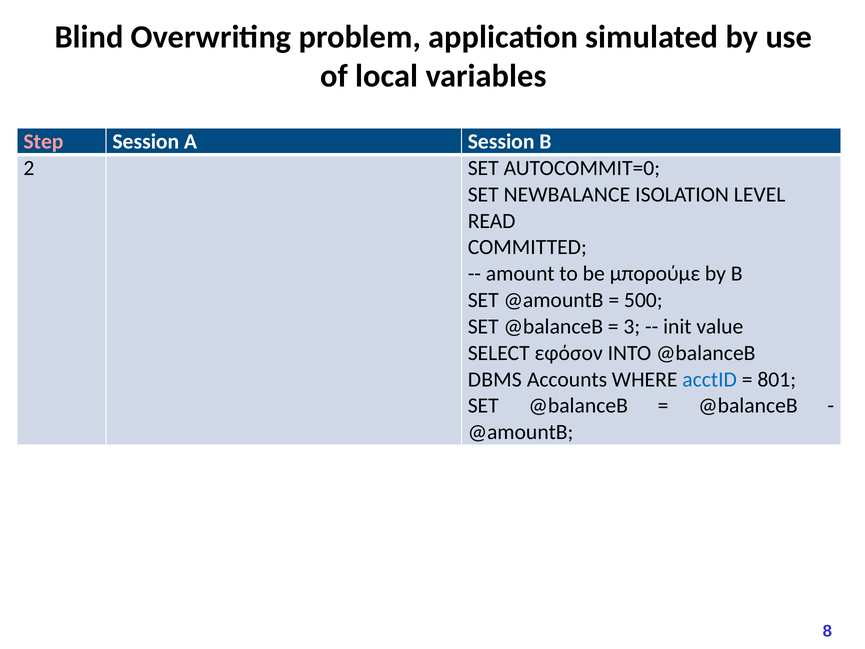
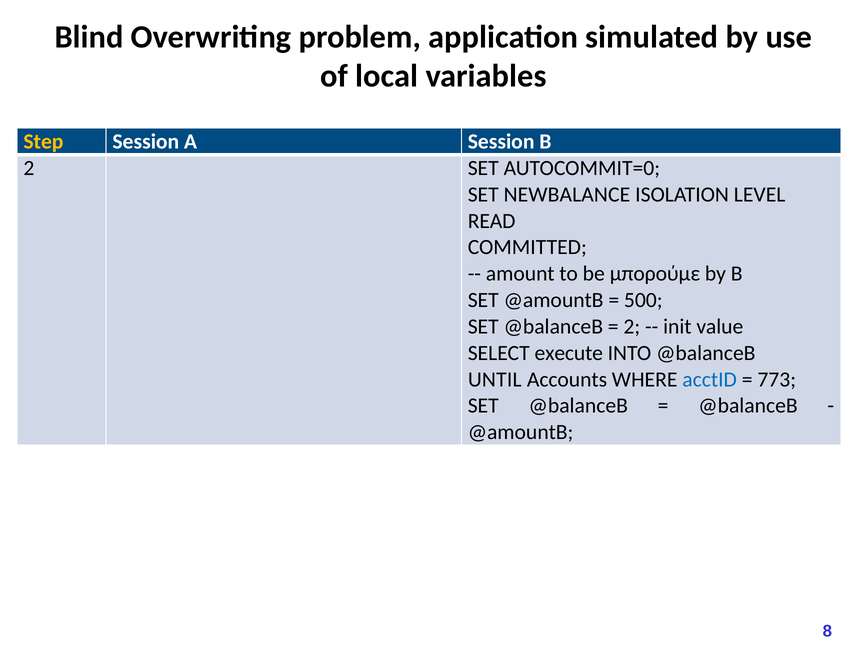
Step colour: pink -> yellow (43, 142)
3: 3 -> 2 (632, 326)
εφόσον: εφόσον -> execute (569, 353)
DBMS: DBMS -> UNTIL (495, 379)
801: 801 -> 773 (777, 379)
